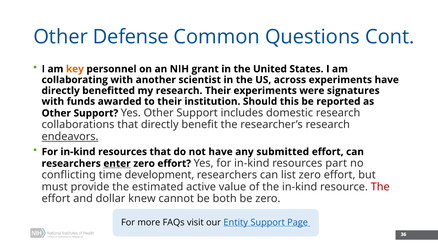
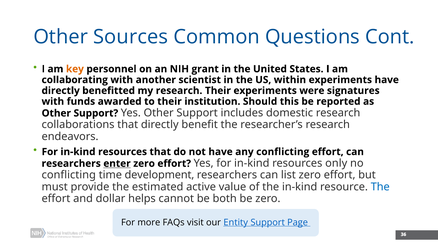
Defense: Defense -> Sources (131, 37)
across: across -> within (290, 80)
endeavors underline: present -> none (70, 137)
any submitted: submitted -> conflicting (283, 152)
part: part -> only (336, 163)
The colour: red -> blue (380, 187)
knew: knew -> helps (142, 199)
